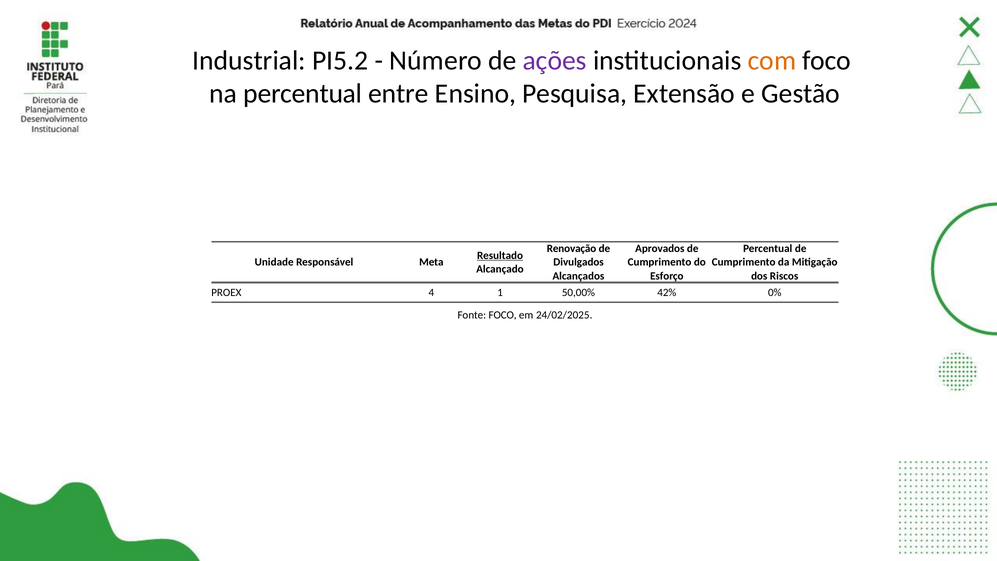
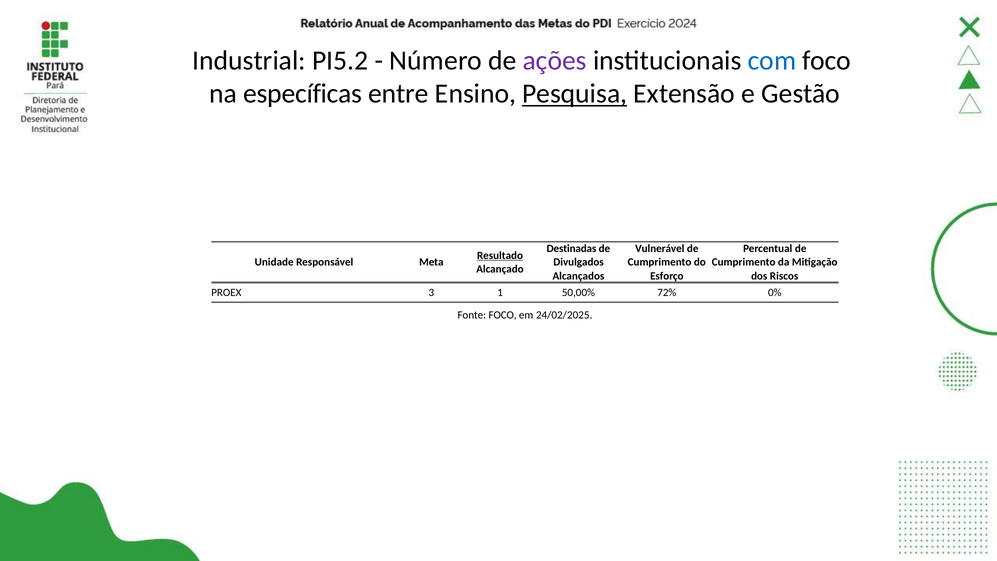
com colour: orange -> blue (772, 60)
na percentual: percentual -> específicas (303, 94)
Pesquisa underline: none -> present (575, 94)
Renovação: Renovação -> Destinadas (572, 249)
Aprovados: Aprovados -> Vulnerável (660, 249)
4: 4 -> 3 (431, 293)
42%: 42% -> 72% (667, 293)
